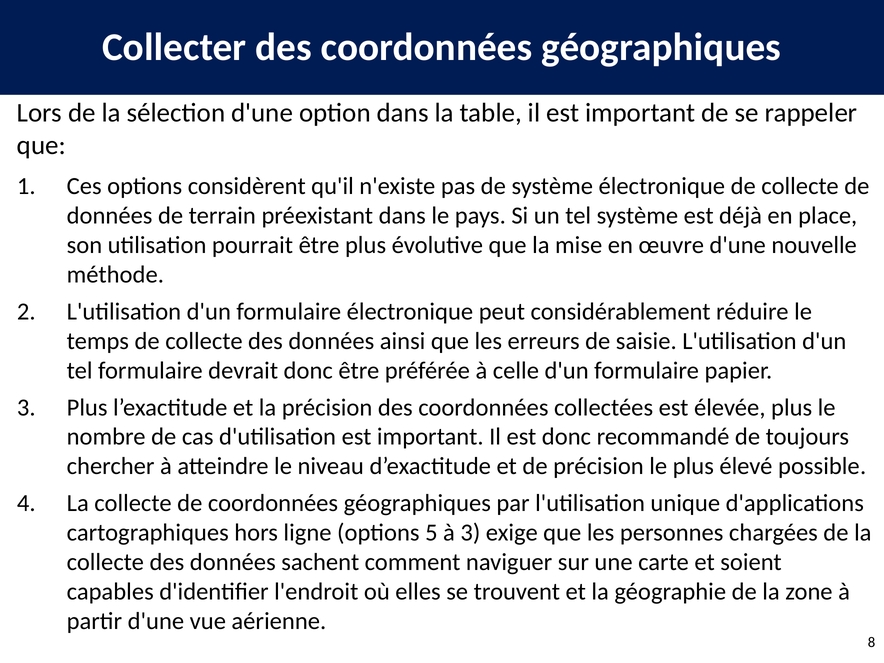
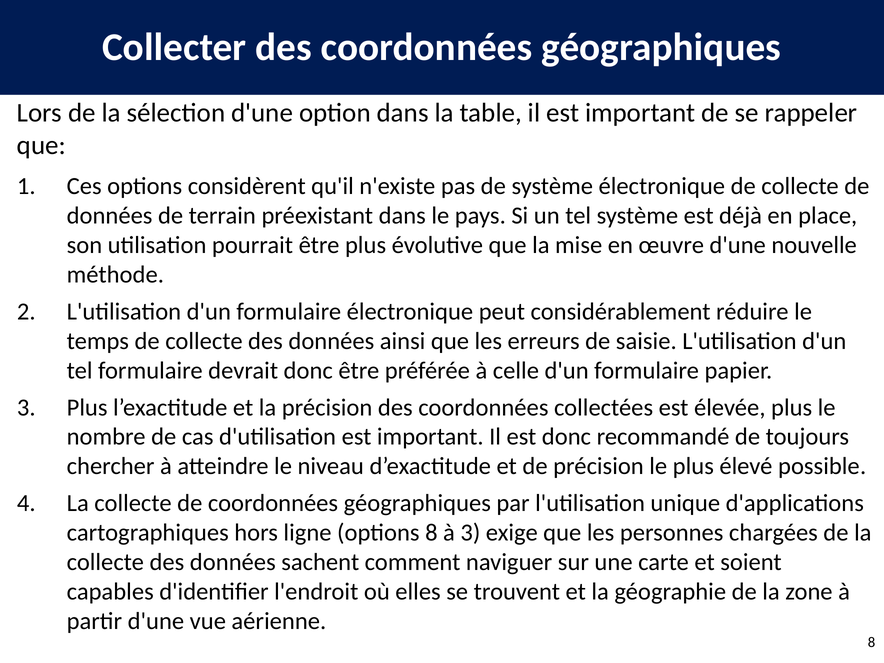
options 5: 5 -> 8 (431, 533)
